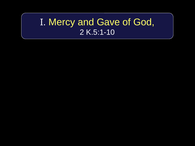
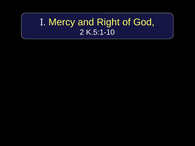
Gave: Gave -> Right (108, 22)
